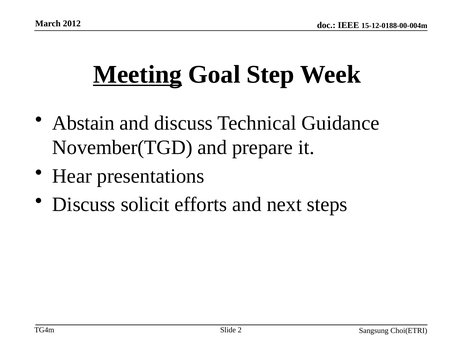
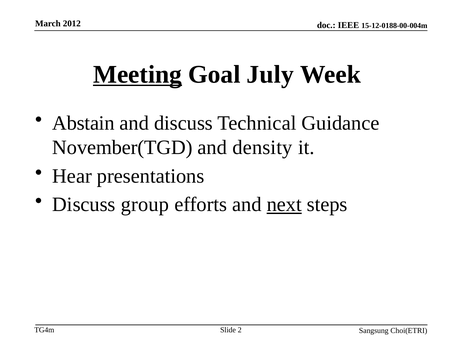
Step: Step -> July (270, 74)
prepare: prepare -> density (262, 147)
solicit: solicit -> group (145, 204)
next underline: none -> present (284, 204)
